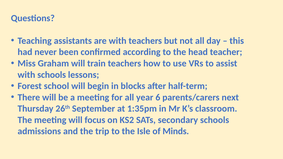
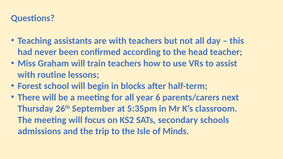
with schools: schools -> routine (52, 75)
1:35pm: 1:35pm -> 5:35pm (142, 109)
